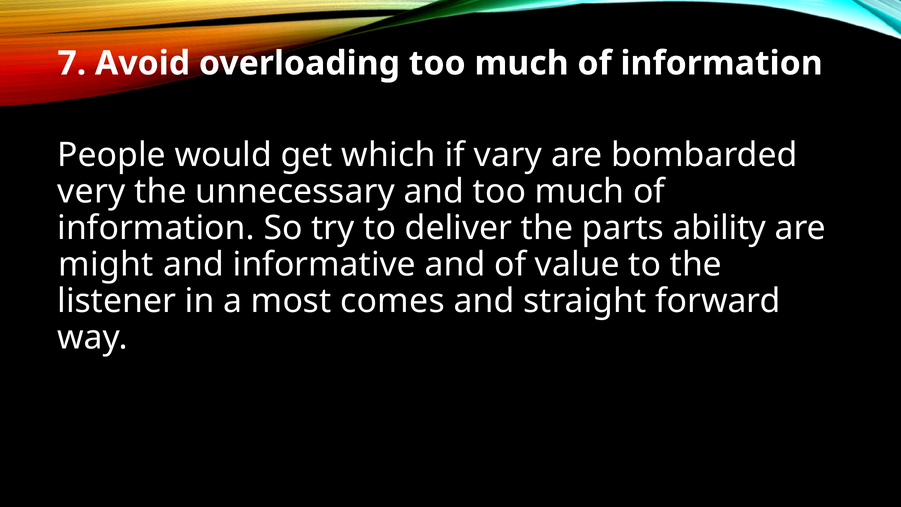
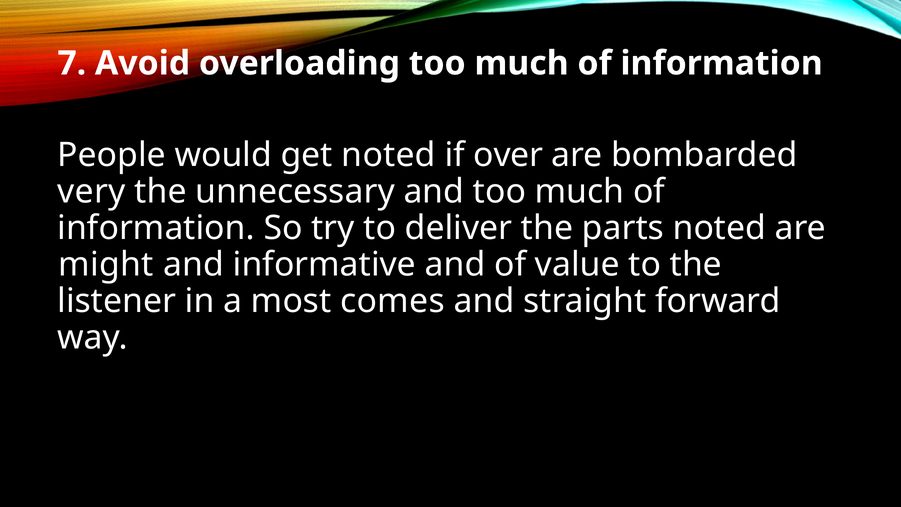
get which: which -> noted (389, 155)
vary: vary -> over (508, 155)
parts ability: ability -> noted (719, 228)
